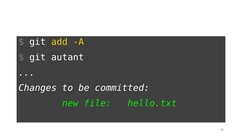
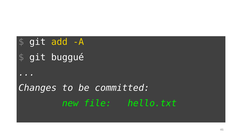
autant: autant -> buggué (68, 57)
